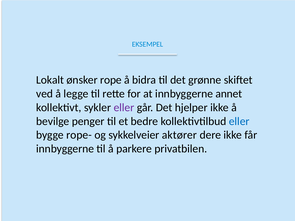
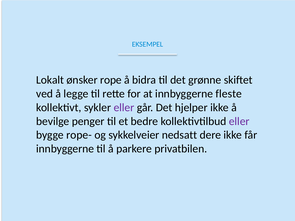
annet: annet -> fleste (229, 94)
eller colour: blue -> purple (239, 121)
aktører: aktører -> nedsatt (180, 135)
